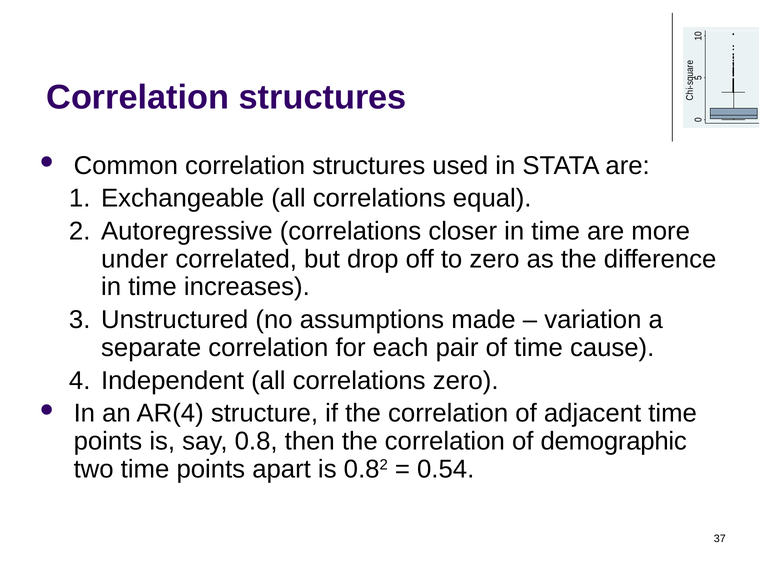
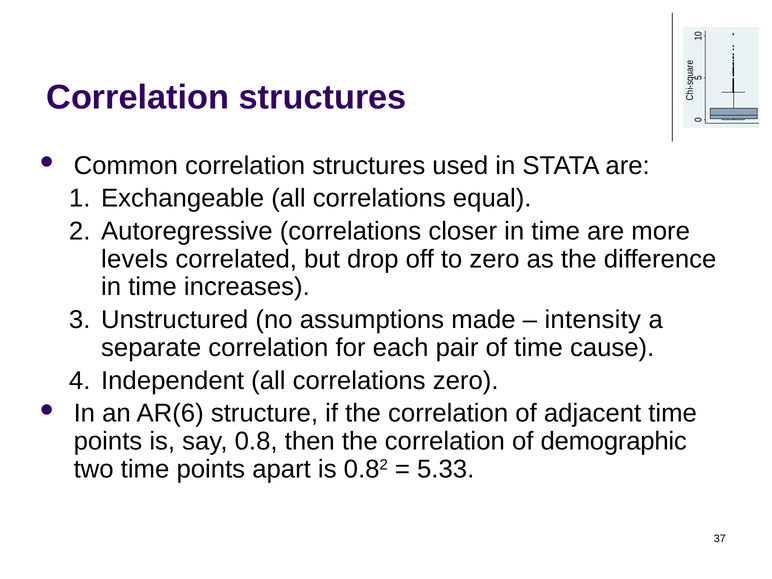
under: under -> levels (135, 259)
variation: variation -> intensity (593, 320)
AR(4: AR(4 -> AR(6 (170, 413)
0.54: 0.54 -> 5.33 (446, 469)
